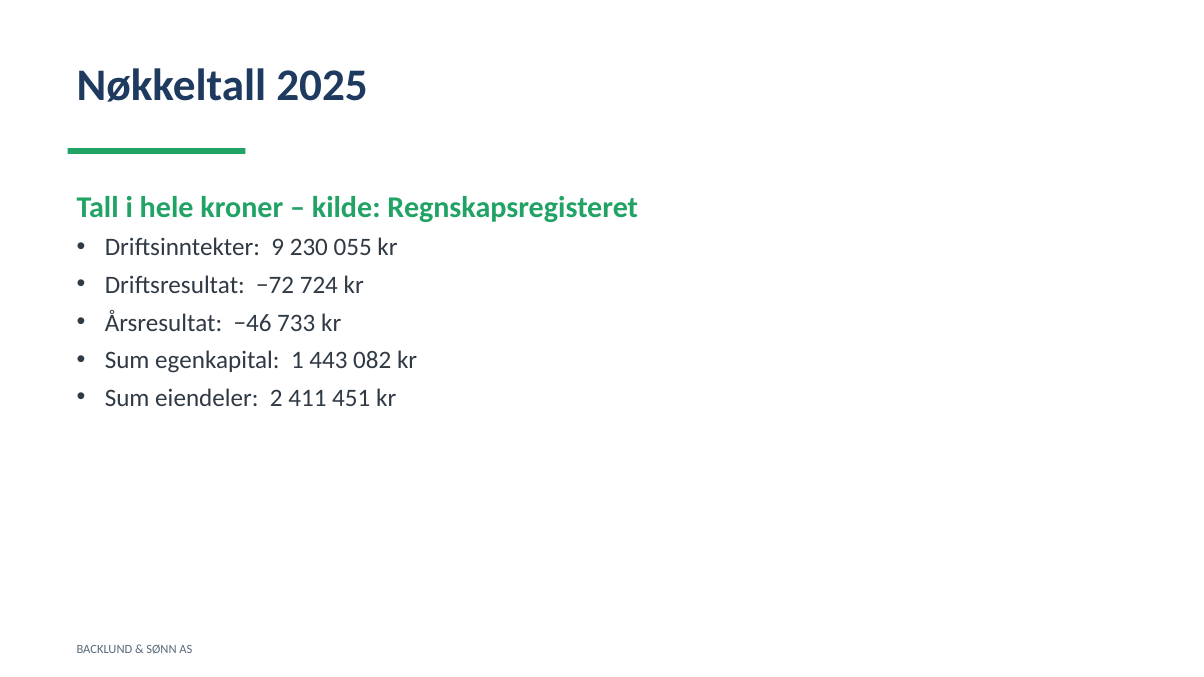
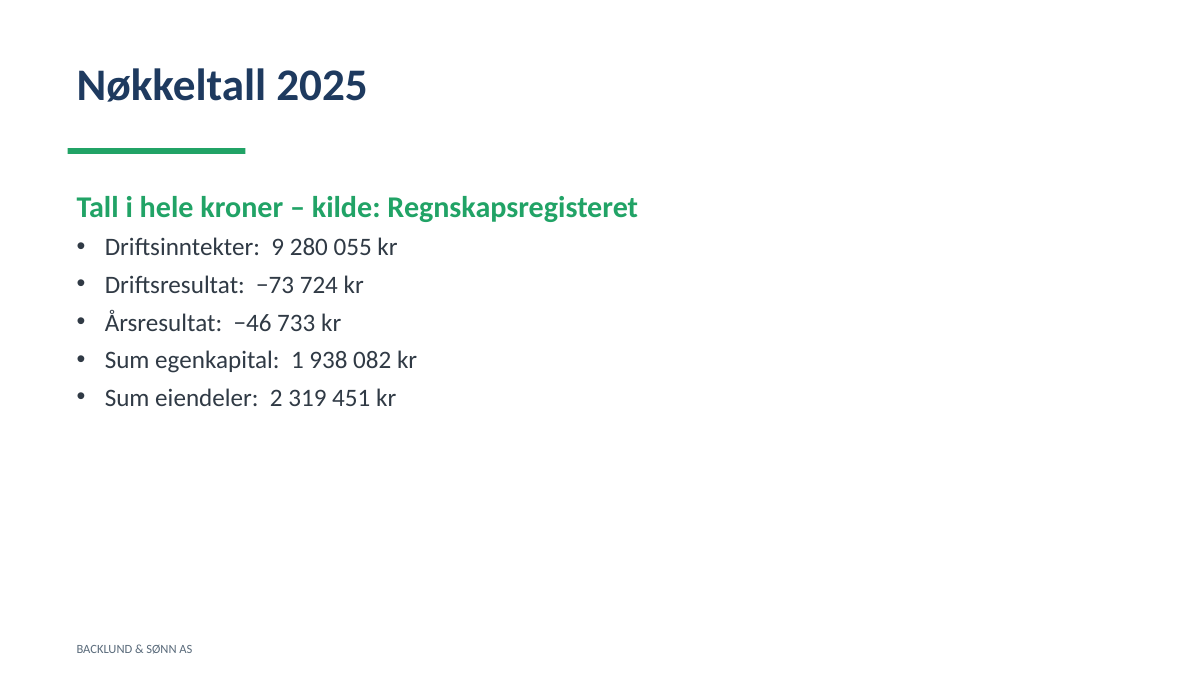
230: 230 -> 280 (309, 248)
−72: −72 -> −73 (275, 285)
443: 443 -> 938 (328, 361)
411: 411 -> 319 (307, 398)
